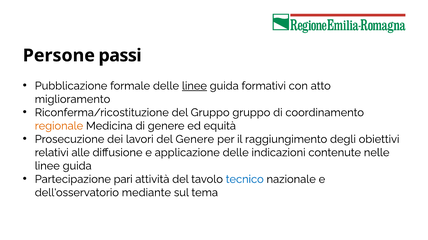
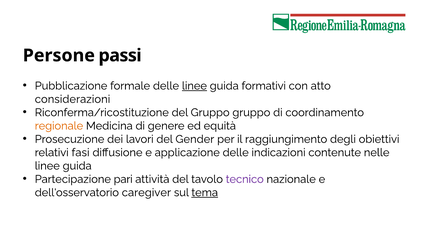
miglioramento: miglioramento -> considerazioni (72, 99)
del Genere: Genere -> Gender (195, 140)
alle: alle -> fasi (81, 153)
tecnico colour: blue -> purple (245, 180)
mediante: mediante -> caregiver (146, 193)
tema underline: none -> present (205, 193)
